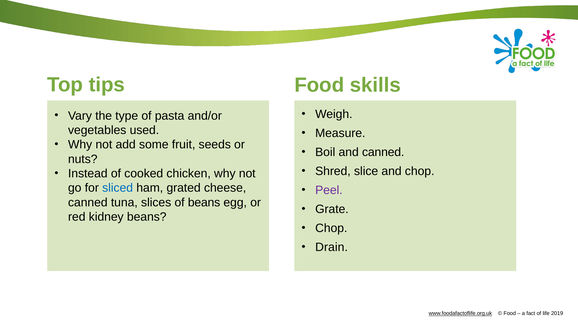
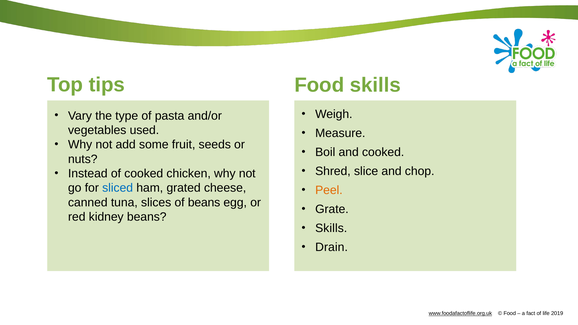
and canned: canned -> cooked (383, 152)
Peel colour: purple -> orange (329, 190)
Chop: Chop -> Skills (331, 228)
